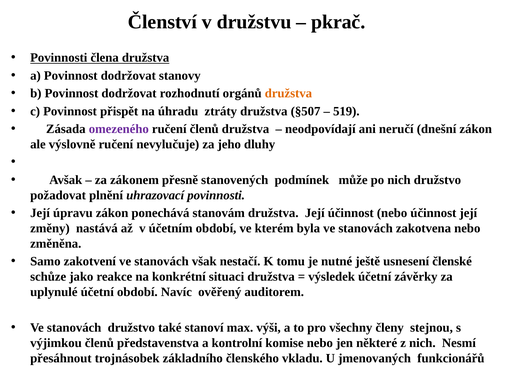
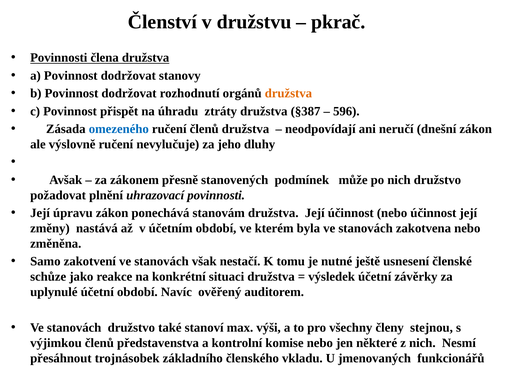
§507: §507 -> §387 (306, 111)
519: 519 -> 596 (346, 111)
omezeného colour: purple -> blue (119, 129)
